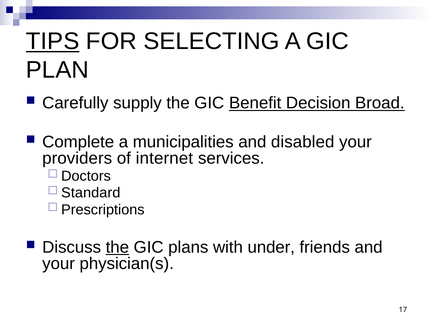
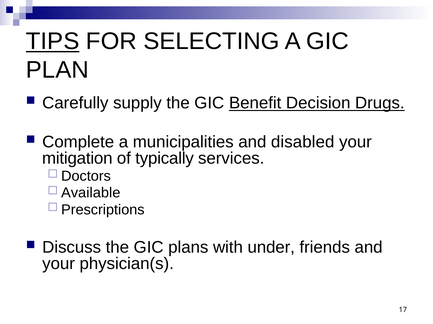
Broad: Broad -> Drugs (380, 103)
providers: providers -> mitigation (77, 159)
internet: internet -> typically (165, 159)
Standard: Standard -> Available (91, 193)
the underline: present -> none (117, 248)
